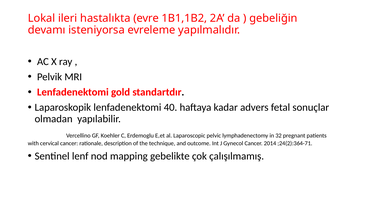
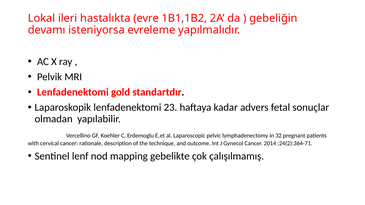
40: 40 -> 23 (170, 108)
